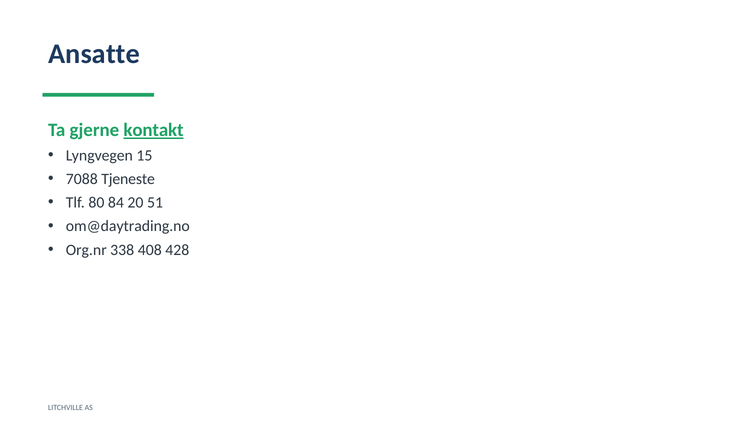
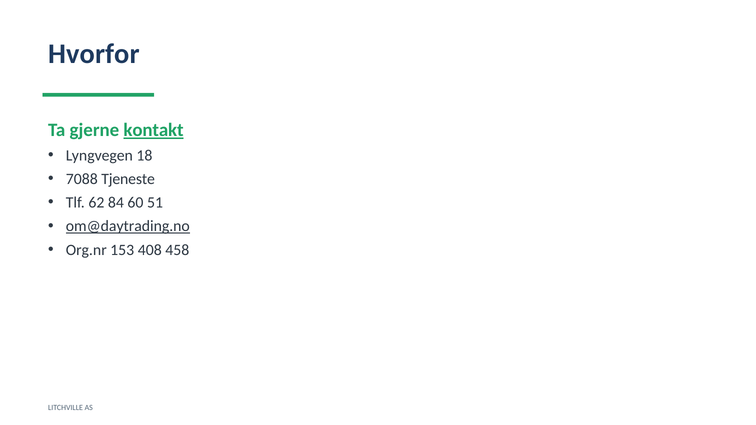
Ansatte: Ansatte -> Hvorfor (94, 54)
15: 15 -> 18 (144, 155)
80: 80 -> 62 (96, 203)
20: 20 -> 60 (135, 203)
om@daytrading.no underline: none -> present (128, 226)
338: 338 -> 153 (122, 250)
428: 428 -> 458 (177, 250)
